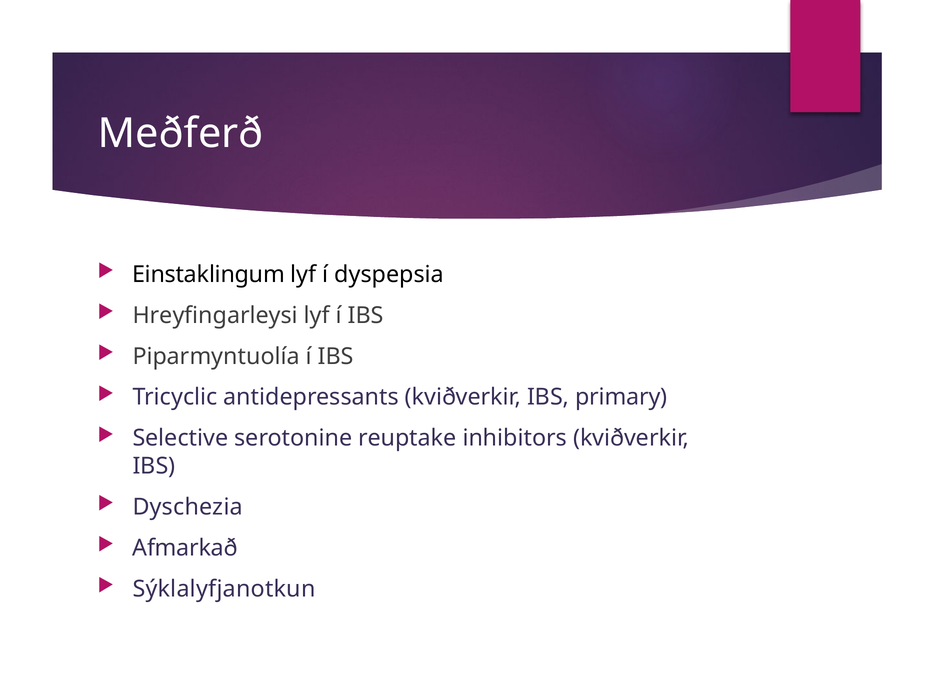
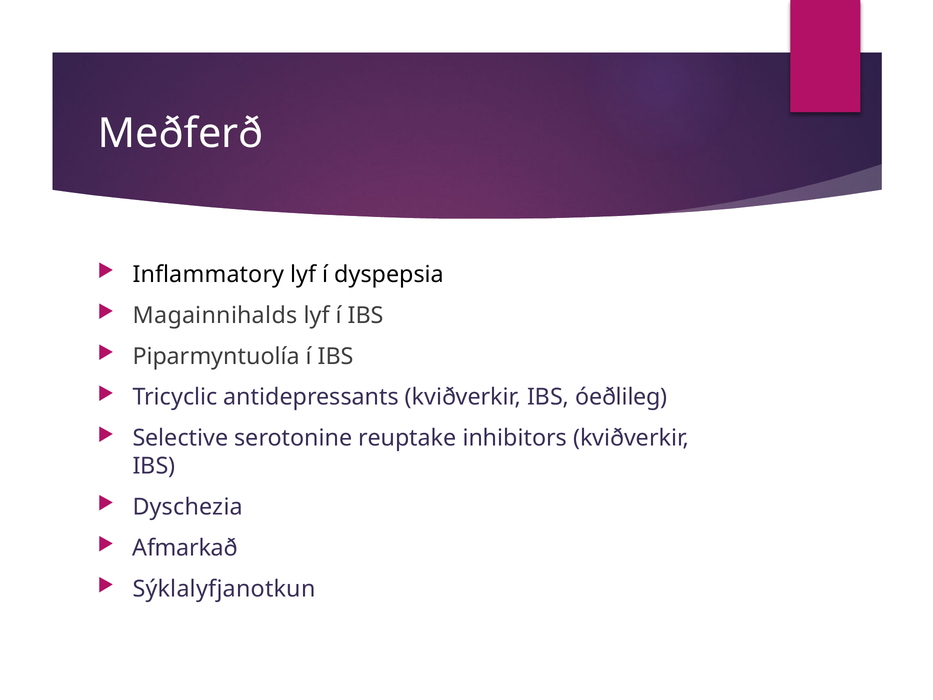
Einstaklingum: Einstaklingum -> Inflammatory (208, 274)
Hreyfingarleysi: Hreyfingarleysi -> Magainnihalds (215, 315)
primary: primary -> óeðlileg (621, 397)
